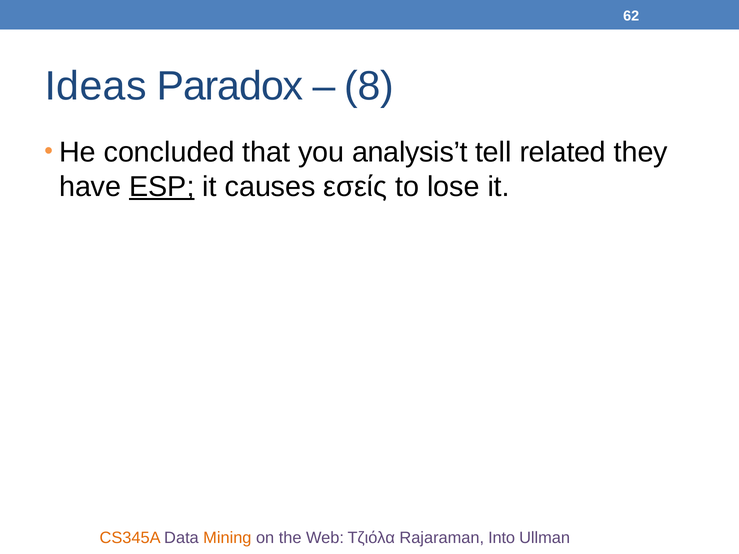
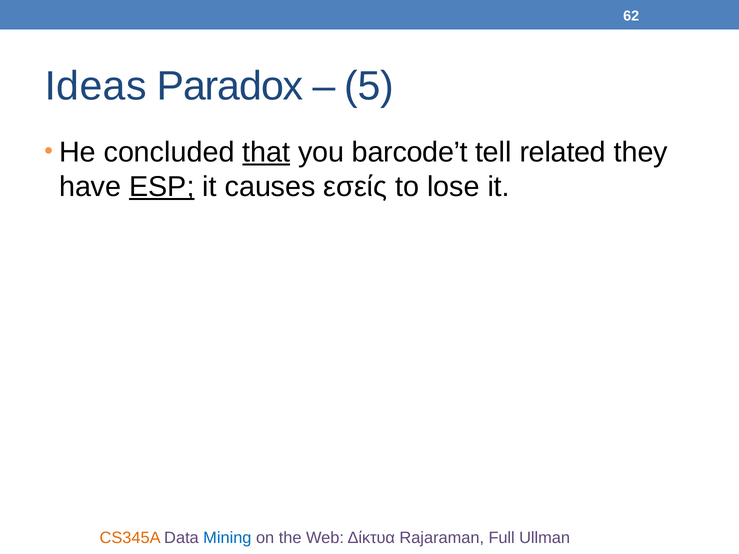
8: 8 -> 5 (369, 86)
that underline: none -> present (266, 152)
analysis’t: analysis’t -> barcode’t (410, 152)
Mining colour: orange -> blue (227, 538)
Τζιόλα: Τζιόλα -> Δίκτυα (371, 538)
Into: Into -> Full (502, 538)
